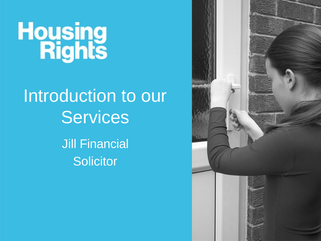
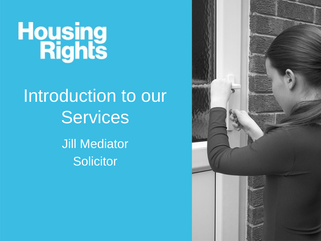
Financial: Financial -> Mediator (104, 144)
